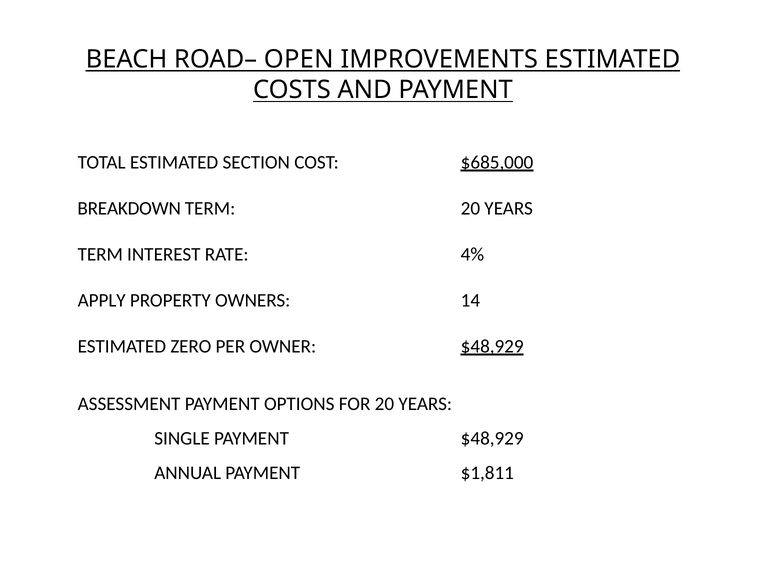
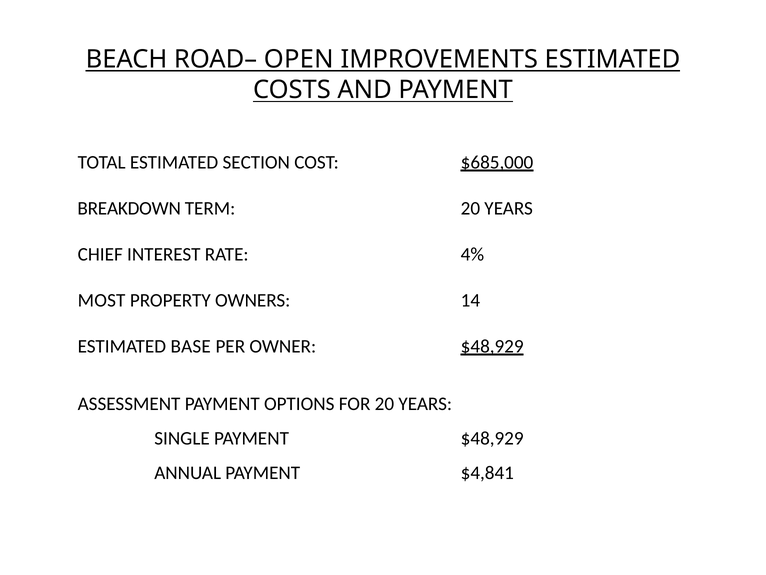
TERM: TERM -> CHIEF (100, 254)
APPLY: APPLY -> MOST (102, 300)
ZERO: ZERO -> BASE (191, 346)
$1,811: $1,811 -> $4,841 (487, 472)
